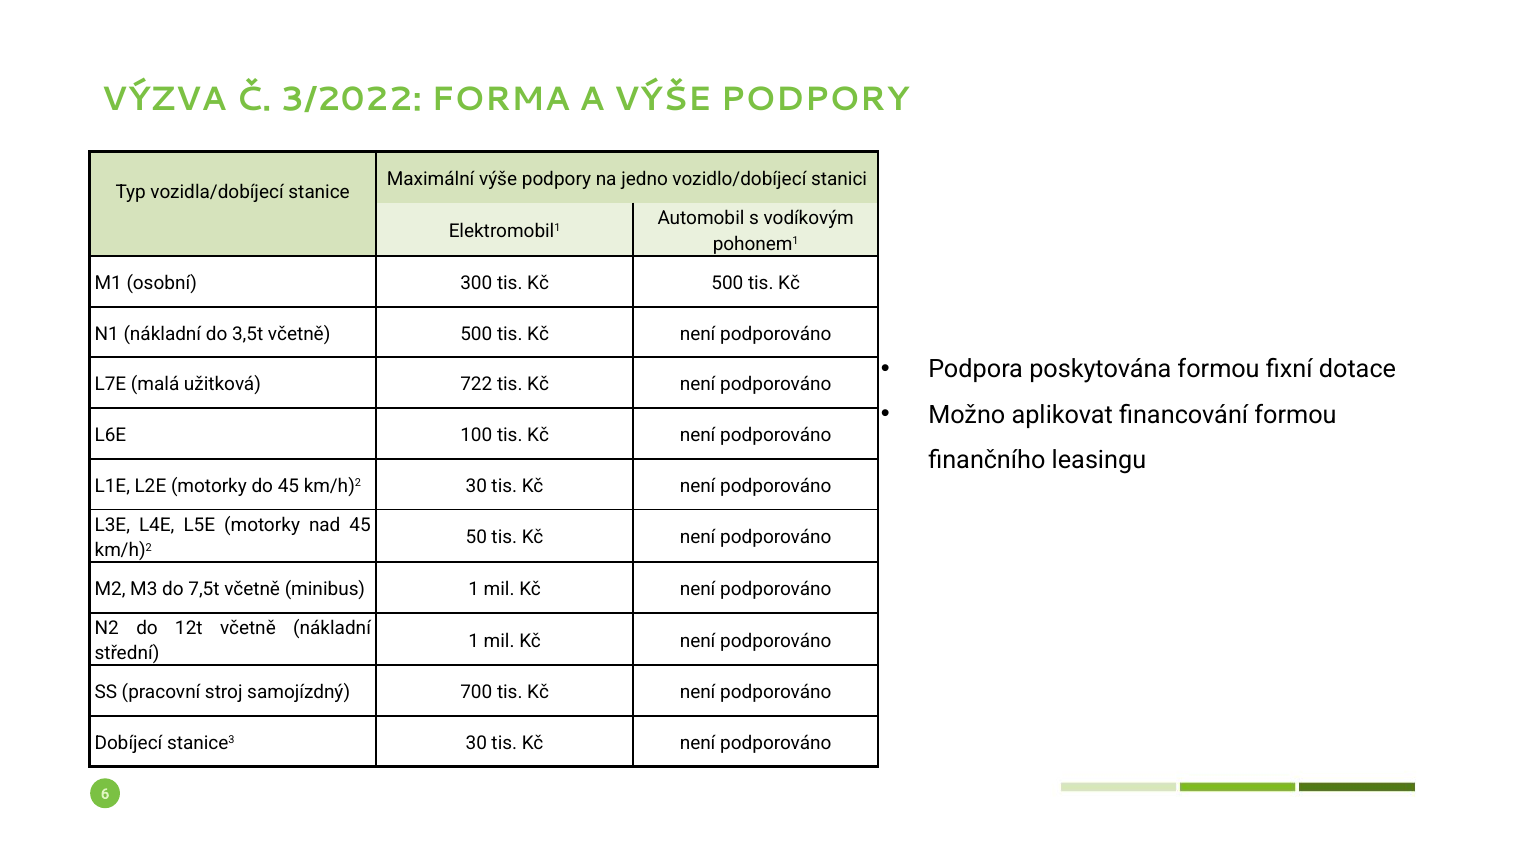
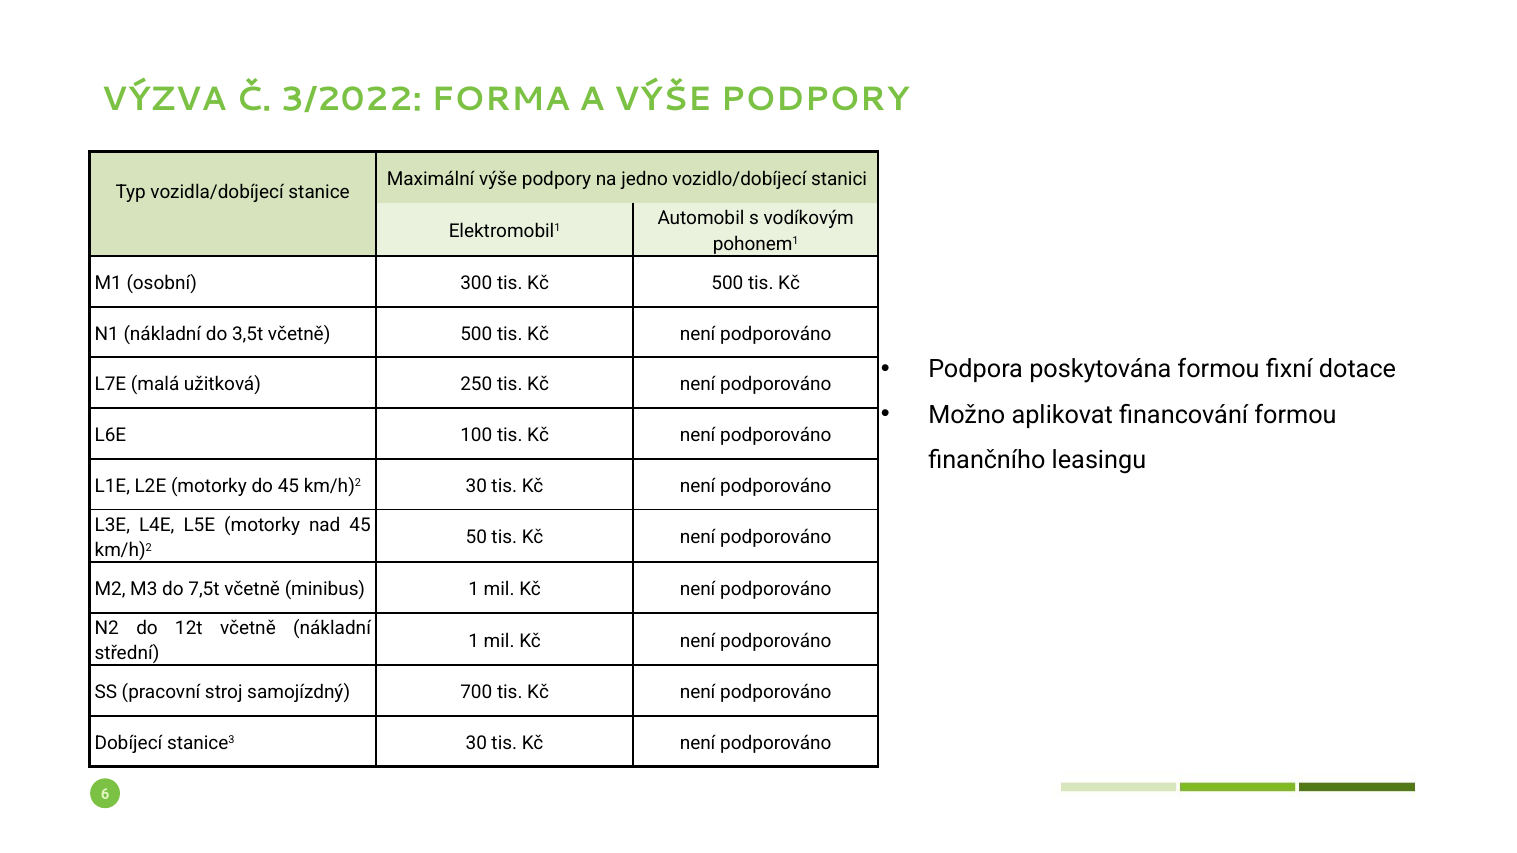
722: 722 -> 250 (476, 385)
